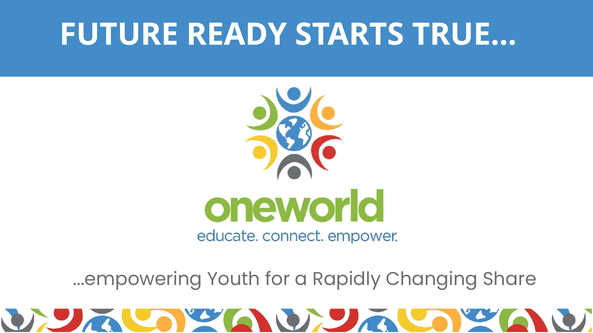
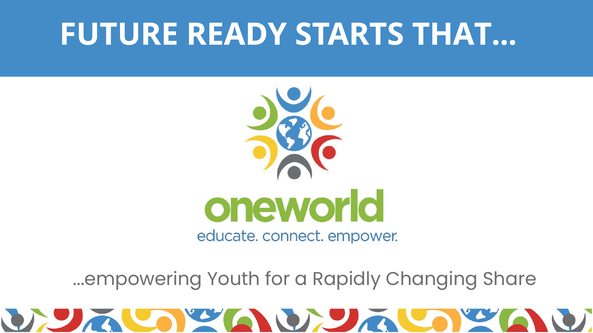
TRUE: TRUE -> THAT (464, 35)
